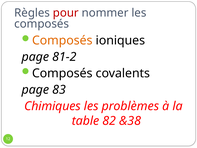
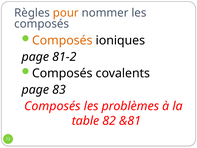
pour colour: red -> orange (66, 13)
Chimiques: Chimiques -> Composés (52, 106)
&38: &38 -> &81 (130, 121)
